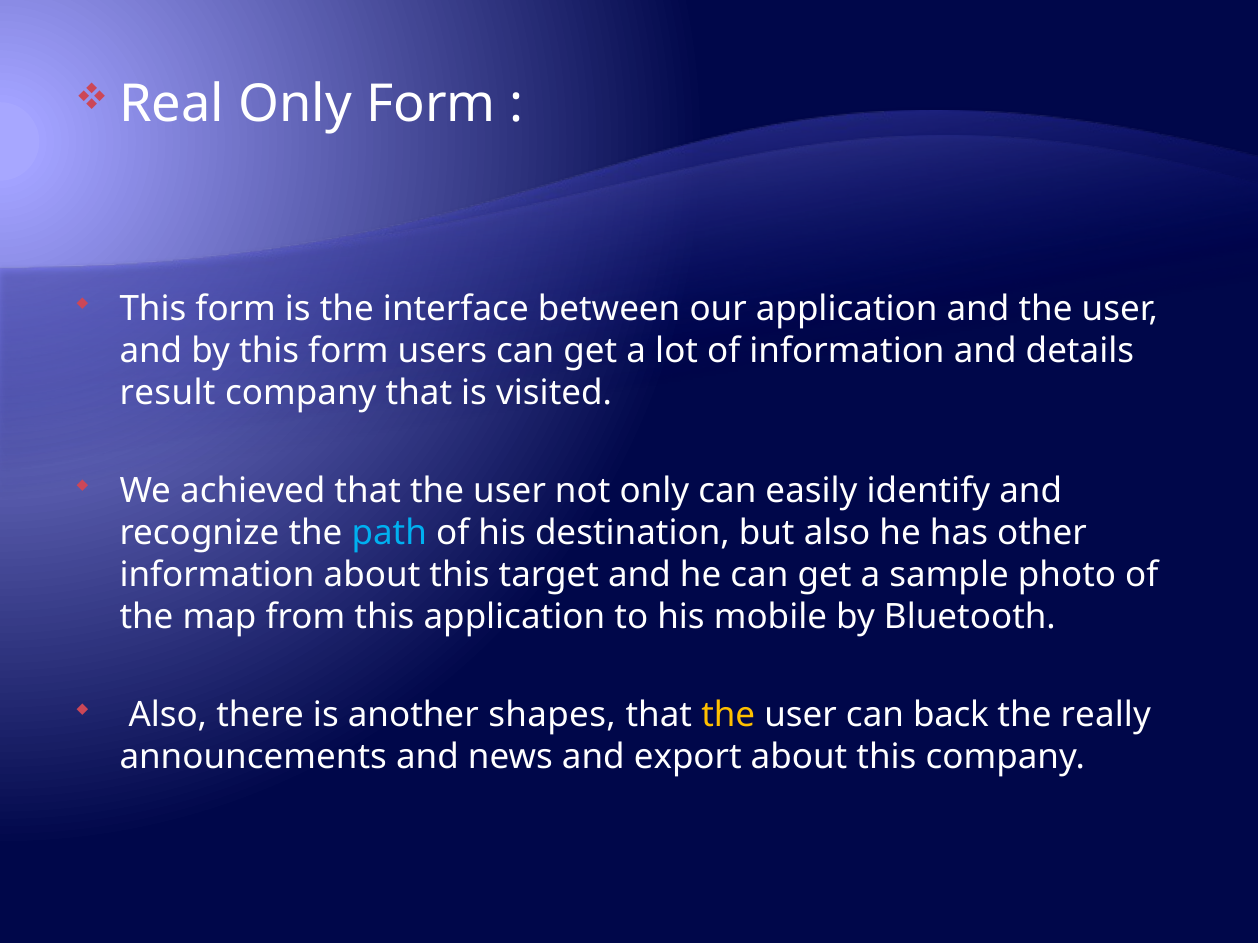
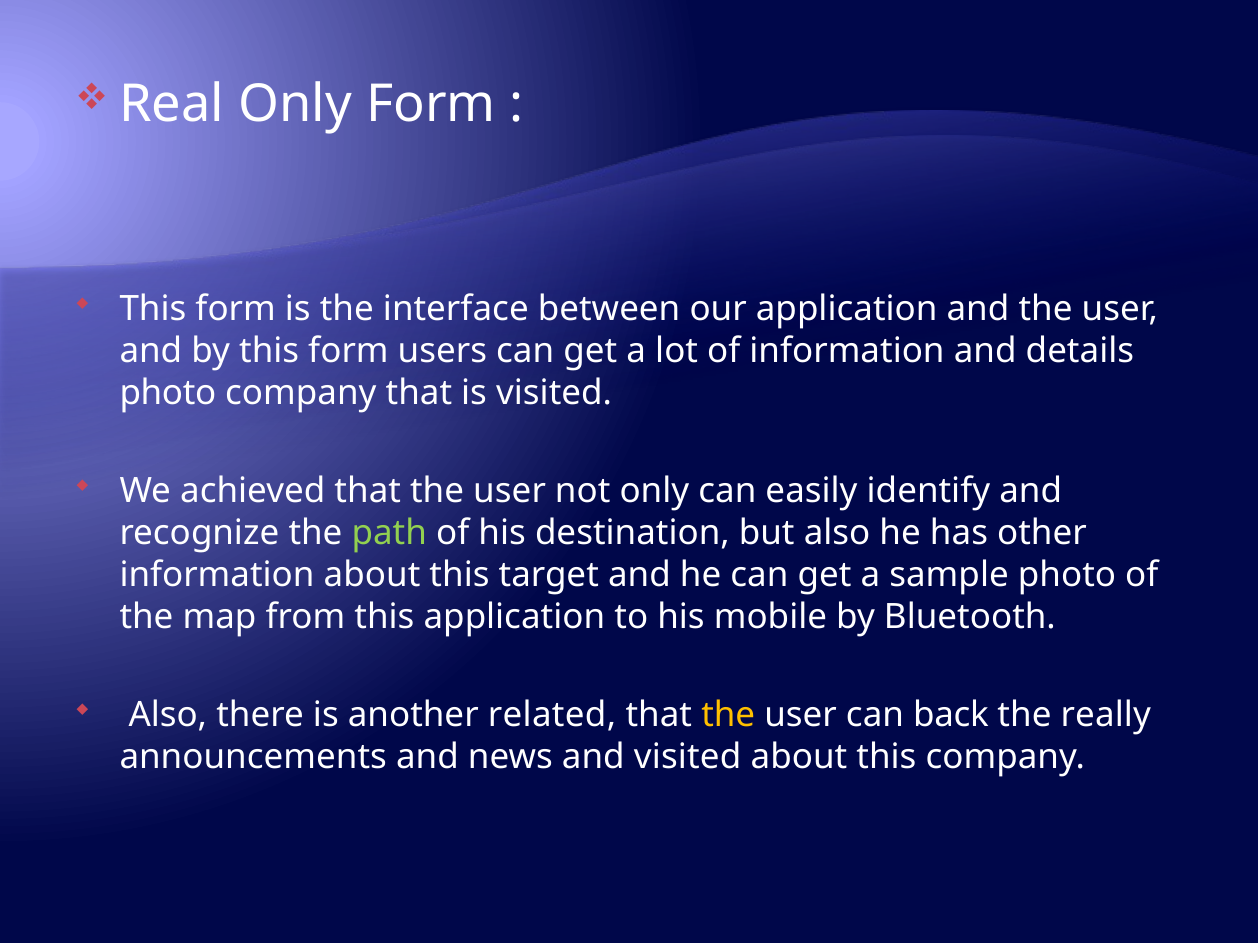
result: result -> photo (168, 393)
path colour: light blue -> light green (389, 533)
shapes: shapes -> related (552, 715)
and export: export -> visited (688, 757)
